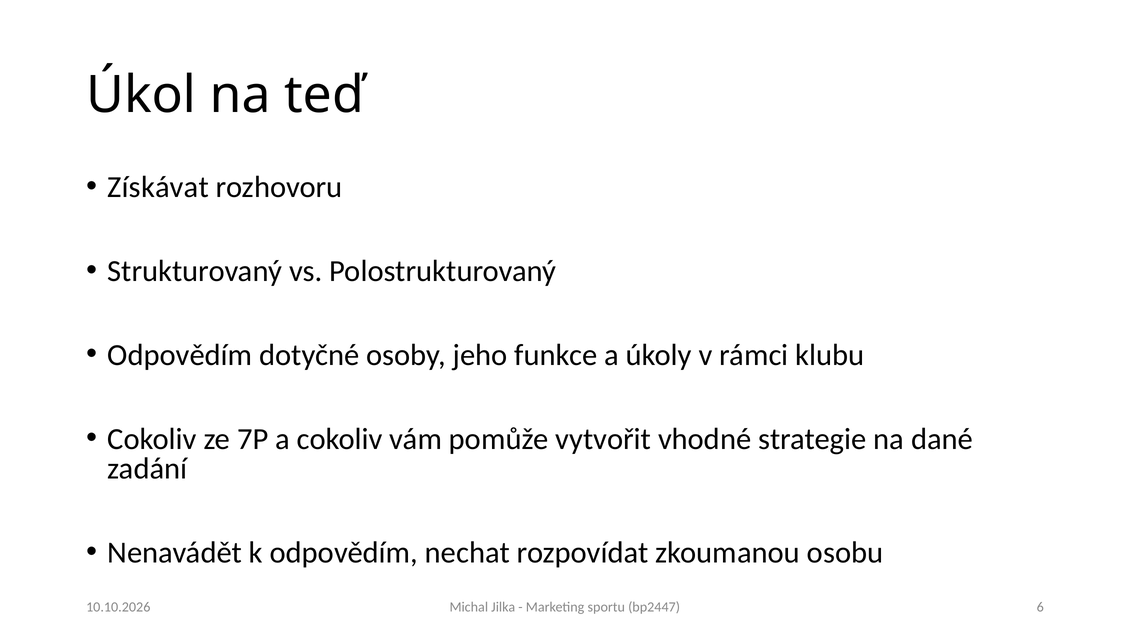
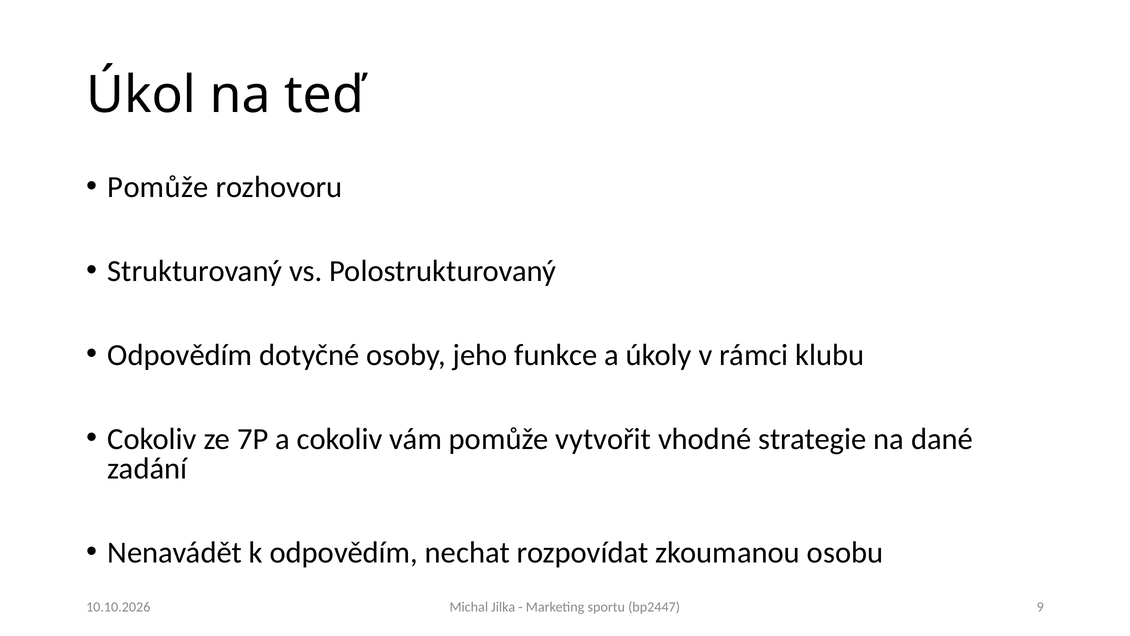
Získávat: Získávat -> Pomůže (158, 187)
6: 6 -> 9 (1040, 607)
